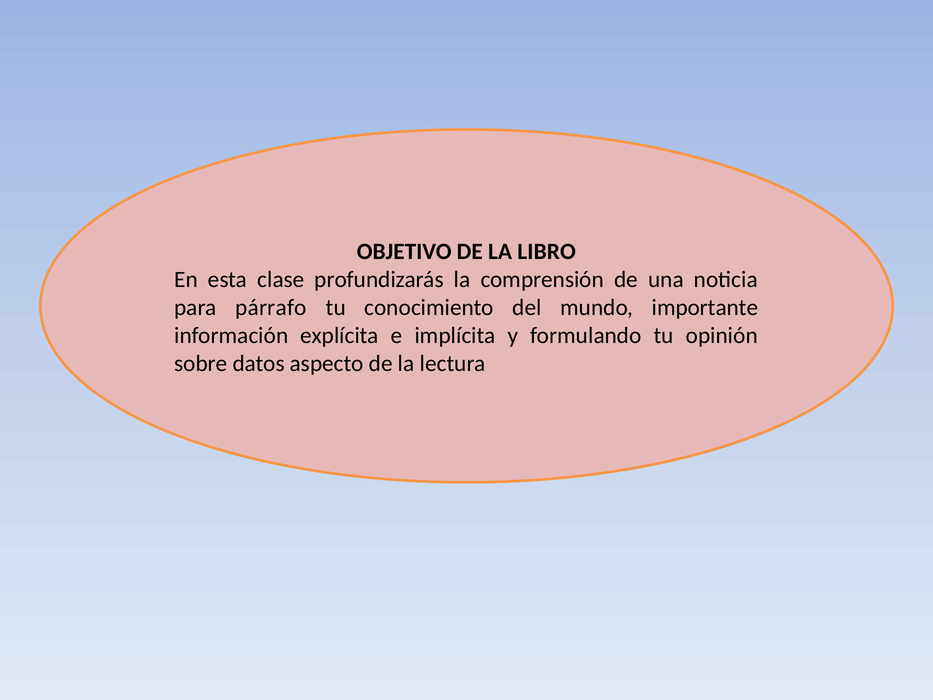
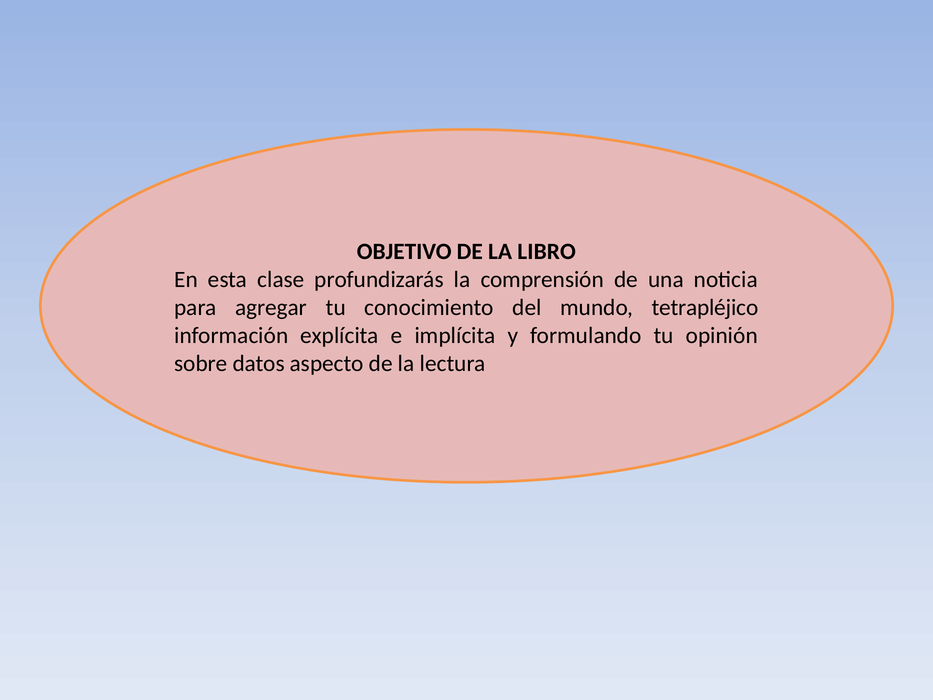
párrafo: párrafo -> agregar (271, 307)
importante: importante -> tetrapléjico (705, 307)
